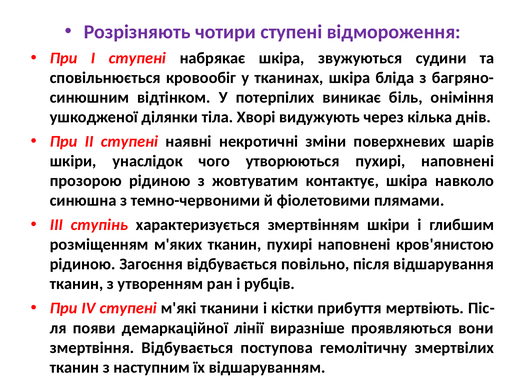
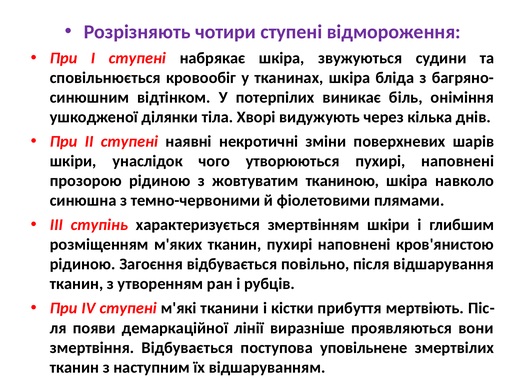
контактує: контактує -> тканиною (342, 181)
гемолітичну: гемолітичну -> уповільнене (364, 348)
